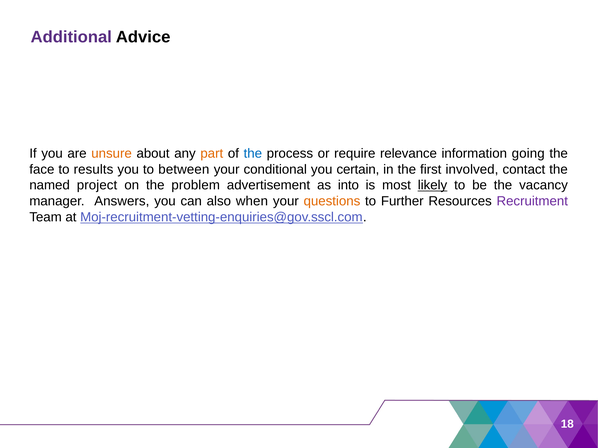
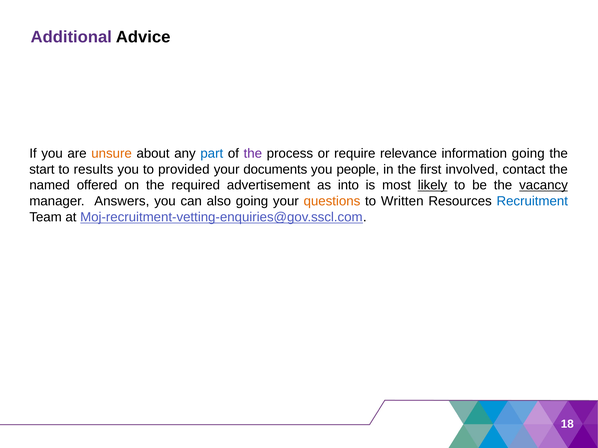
part colour: orange -> blue (212, 154)
the colour: blue -> purple (253, 154)
face: face -> start (42, 170)
between: between -> provided (184, 170)
conditional: conditional -> documents (275, 170)
certain: certain -> people (358, 170)
project: project -> offered (97, 185)
problem: problem -> required (196, 185)
vacancy underline: none -> present (543, 185)
also when: when -> going (252, 201)
Further: Further -> Written (402, 201)
Recruitment colour: purple -> blue (532, 201)
